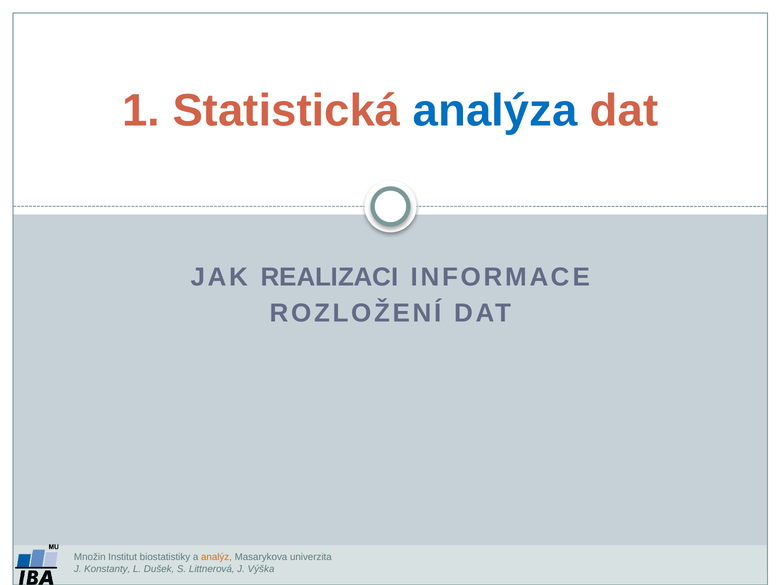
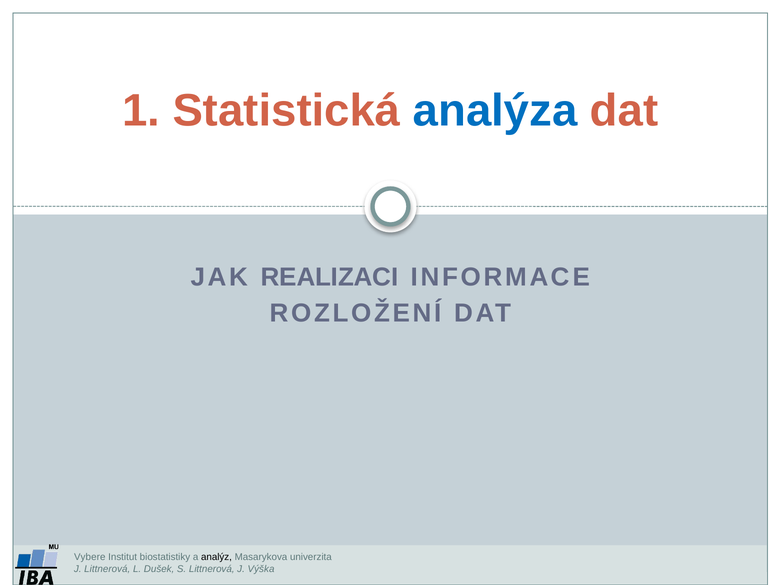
Množin: Množin -> Vybere (90, 558)
analýz colour: orange -> black (216, 558)
J Konstanty: Konstanty -> Littnerová (107, 570)
